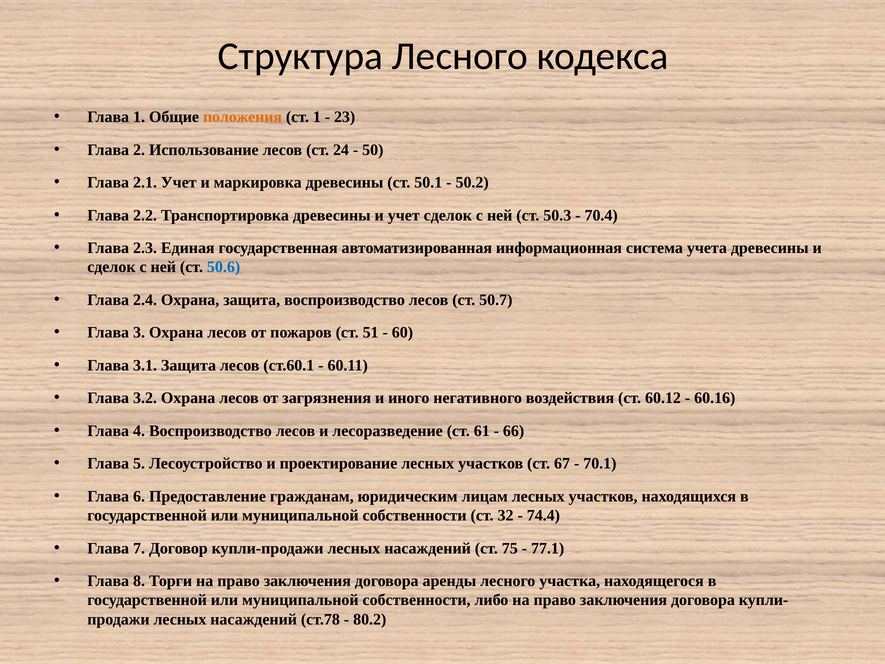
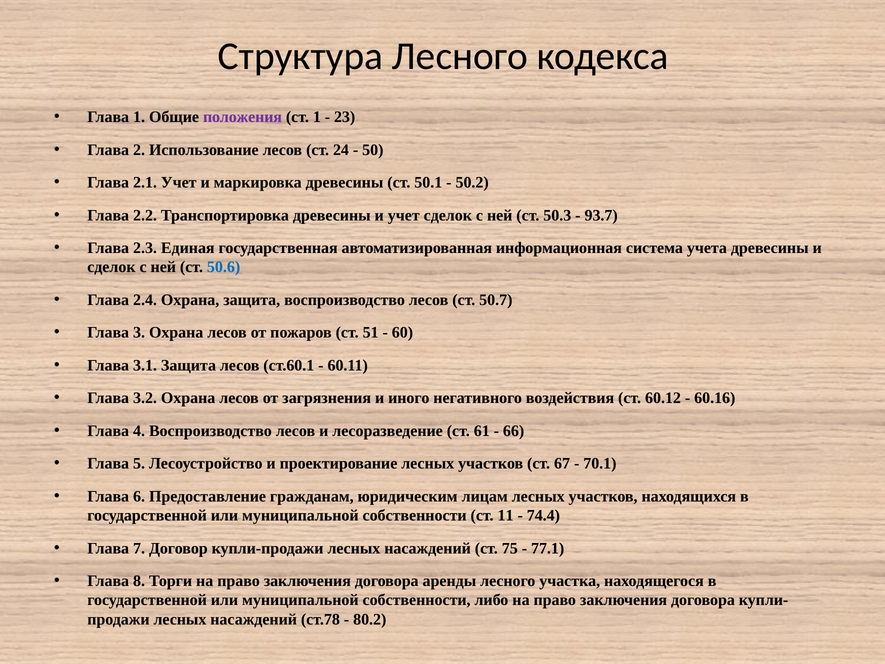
положения colour: orange -> purple (243, 117)
70.4: 70.4 -> 93.7 (601, 215)
32: 32 -> 11 (506, 515)
